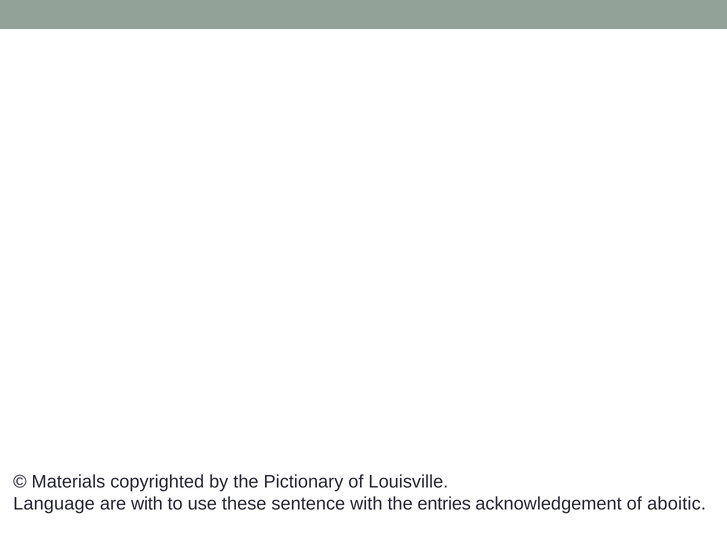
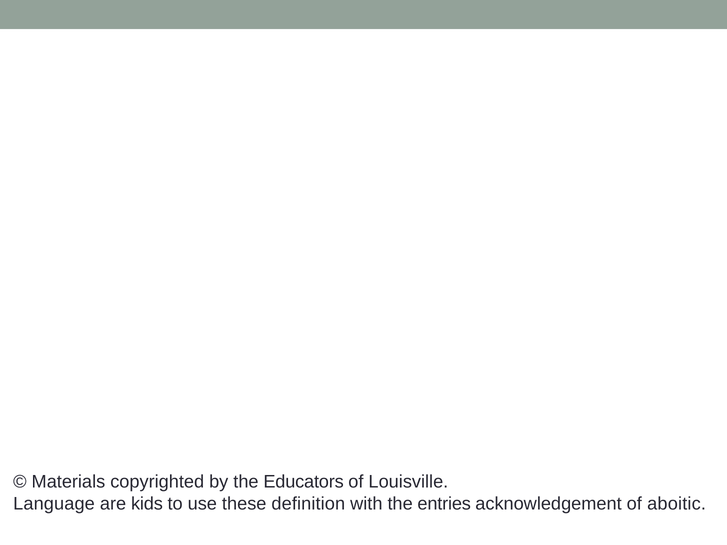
Pictionary: Pictionary -> Educators (304, 482)
are with: with -> kids (147, 504)
sentence: sentence -> definition (308, 504)
